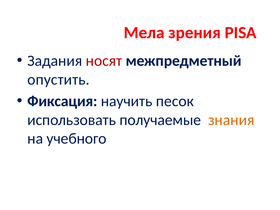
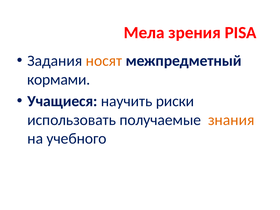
носят colour: red -> orange (104, 61)
опустить: опустить -> кормами (59, 79)
Фиксация: Фиксация -> Учащиеся (62, 101)
песок: песок -> риски (175, 101)
